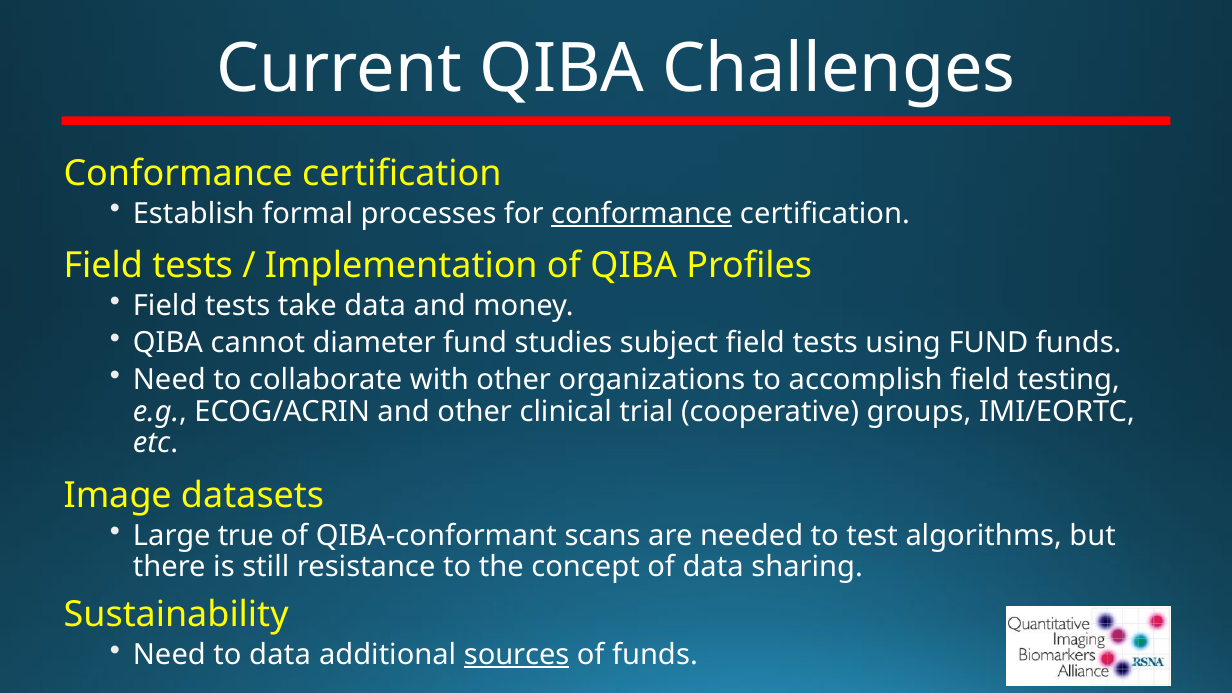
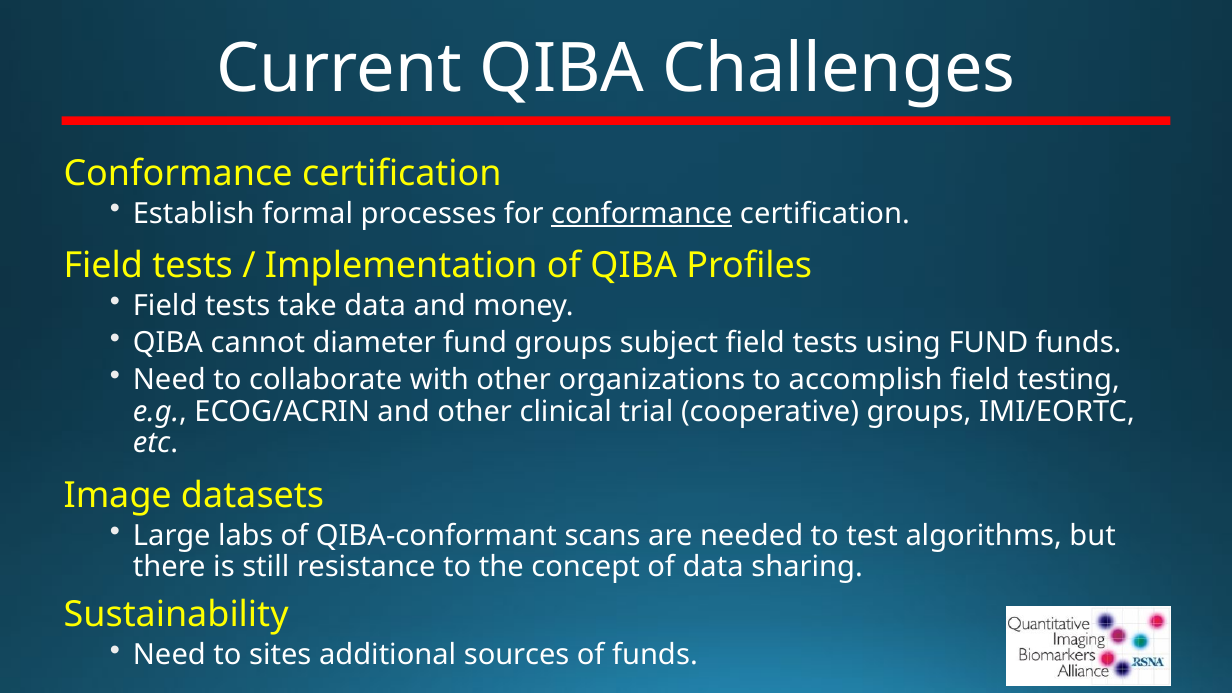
fund studies: studies -> groups (563, 343)
true: true -> labs (246, 536)
to data: data -> sites (280, 655)
sources underline: present -> none (517, 655)
